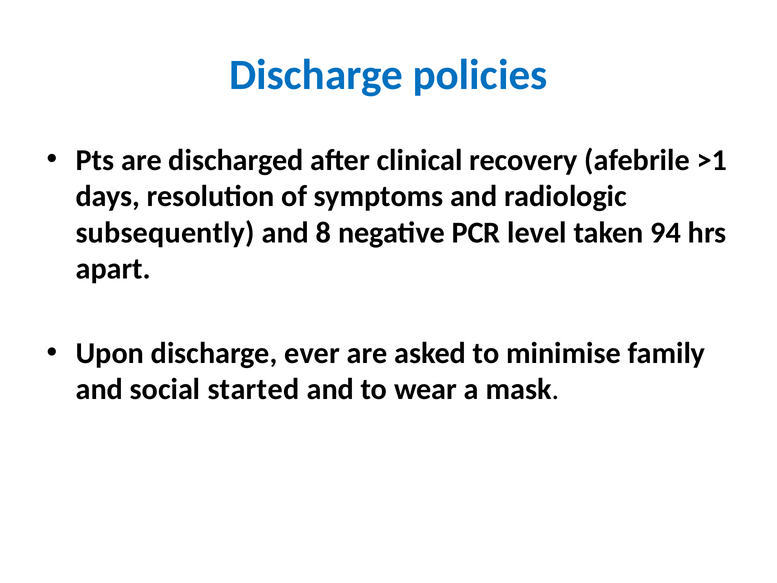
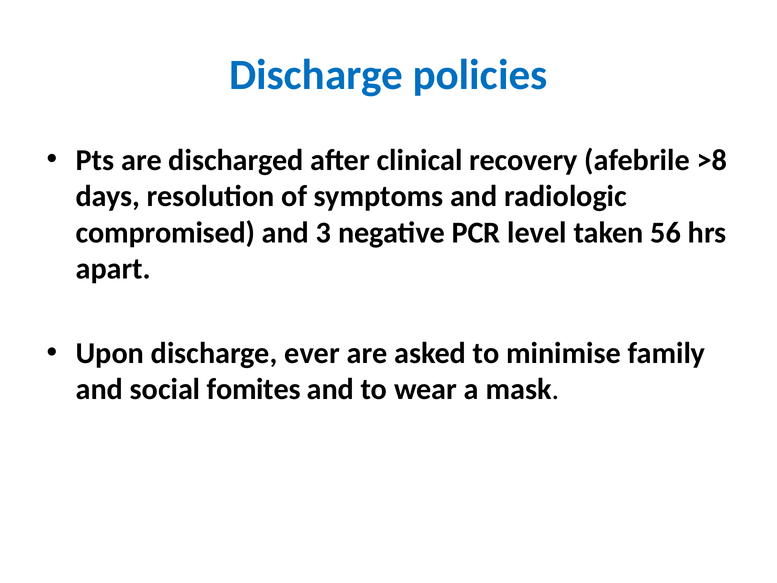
>1: >1 -> >8 (712, 160)
subsequently: subsequently -> compromised (165, 232)
8: 8 -> 3 (324, 232)
94: 94 -> 56 (666, 232)
started: started -> fomites (254, 389)
